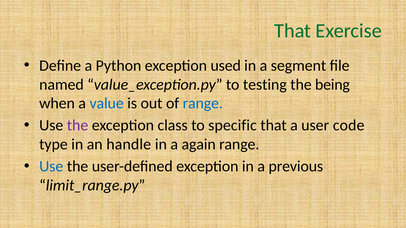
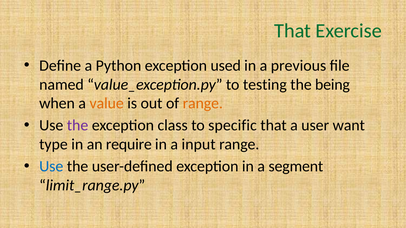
segment: segment -> previous (298, 66)
value colour: blue -> orange (107, 104)
range colour: blue -> orange (203, 104)
code: code -> want (349, 126)
handle: handle -> require (129, 145)
again: again -> input (199, 145)
previous: previous -> segment (296, 167)
